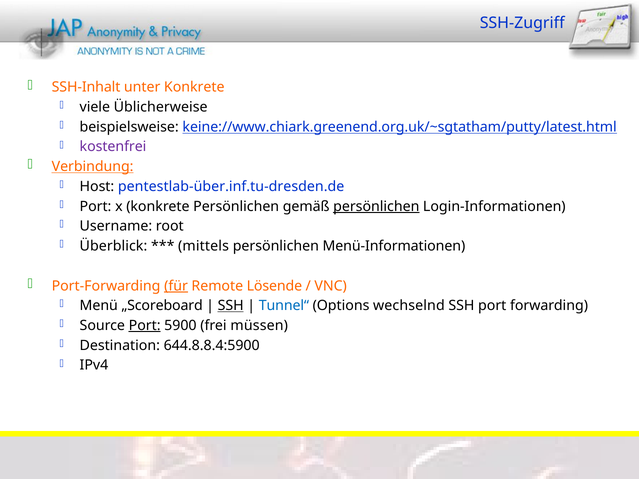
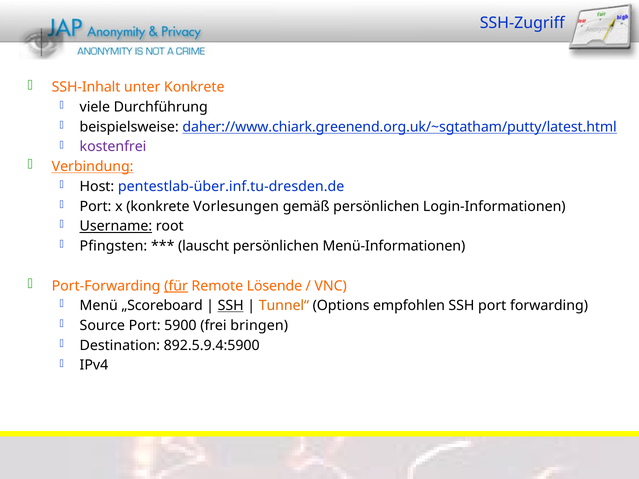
Üblicherweise: Üblicherweise -> Durchführung (161, 107)
keine://www.chiark.greenend.org.uk/~sgtatham/putty/latest.html: keine://www.chiark.greenend.org.uk/~sgtatham/putty/latest.html -> daher://www.chiark.greenend.org.uk/~sgtatham/putty/latest.html (400, 127)
konkrete Persönlichen: Persönlichen -> Vorlesungen (236, 206)
persönlichen underline: present -> none (376, 206)
Username underline: none -> present (116, 226)
Überblick: Überblick -> Pfingsten (113, 246)
mittels: mittels -> lauscht (204, 246)
Tunnel“ colour: blue -> orange (284, 306)
wechselnd: wechselnd -> empfohlen (409, 306)
Port underline: present -> none (145, 326)
müssen: müssen -> bringen (259, 326)
644.8.8.4:5900: 644.8.8.4:5900 -> 892.5.9.4:5900 (212, 346)
